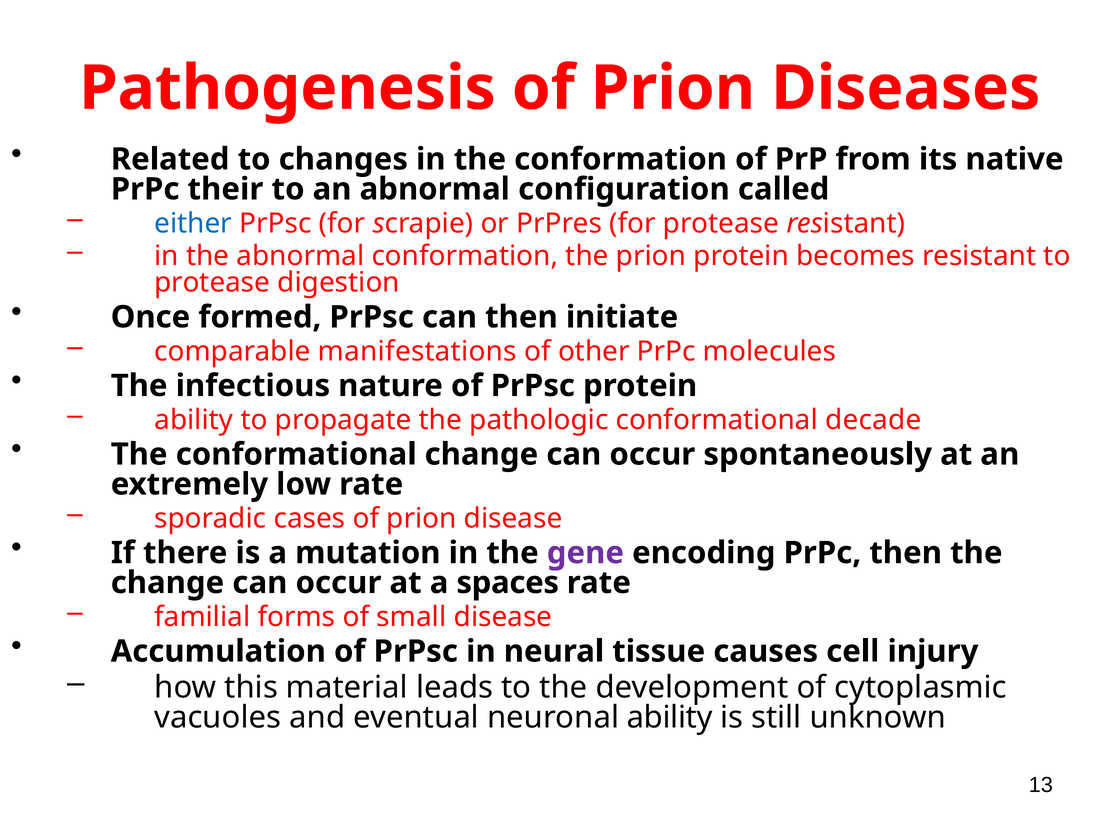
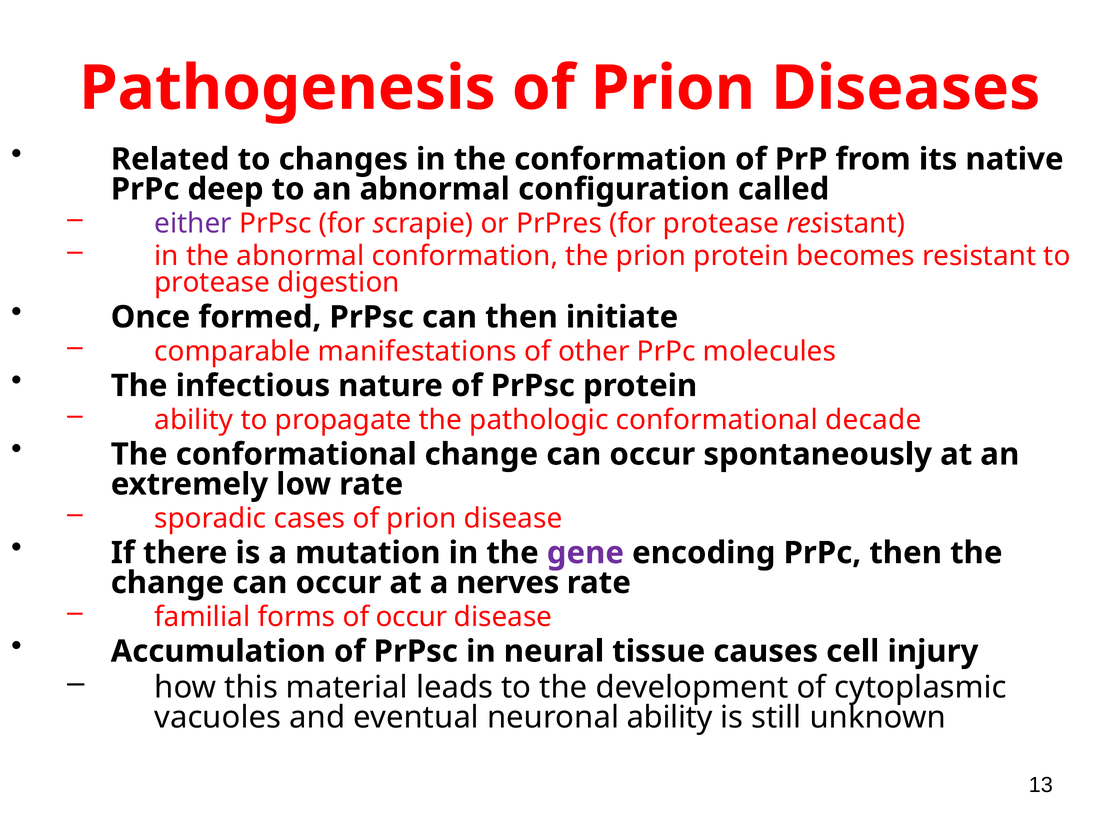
their: their -> deep (226, 189)
either colour: blue -> purple (193, 223)
spaces: spaces -> nerves (508, 583)
of small: small -> occur (412, 617)
